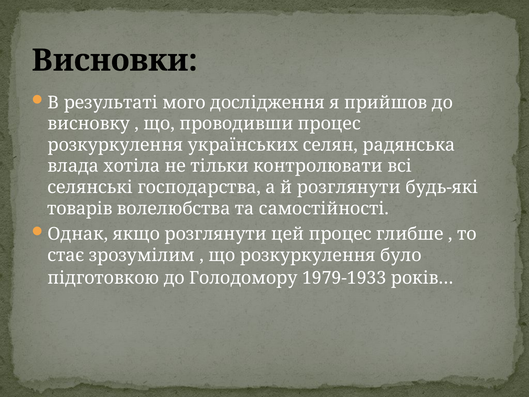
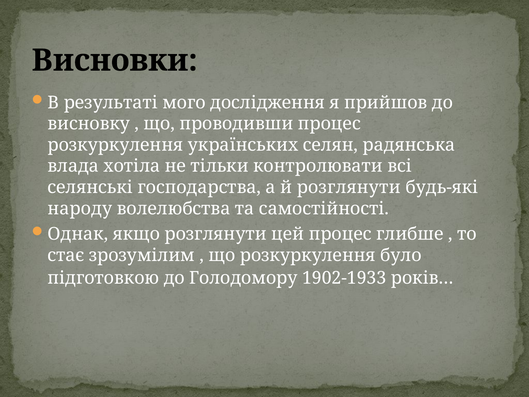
товарів: товарів -> народу (80, 208)
1979-1933: 1979-1933 -> 1902-1933 (344, 278)
